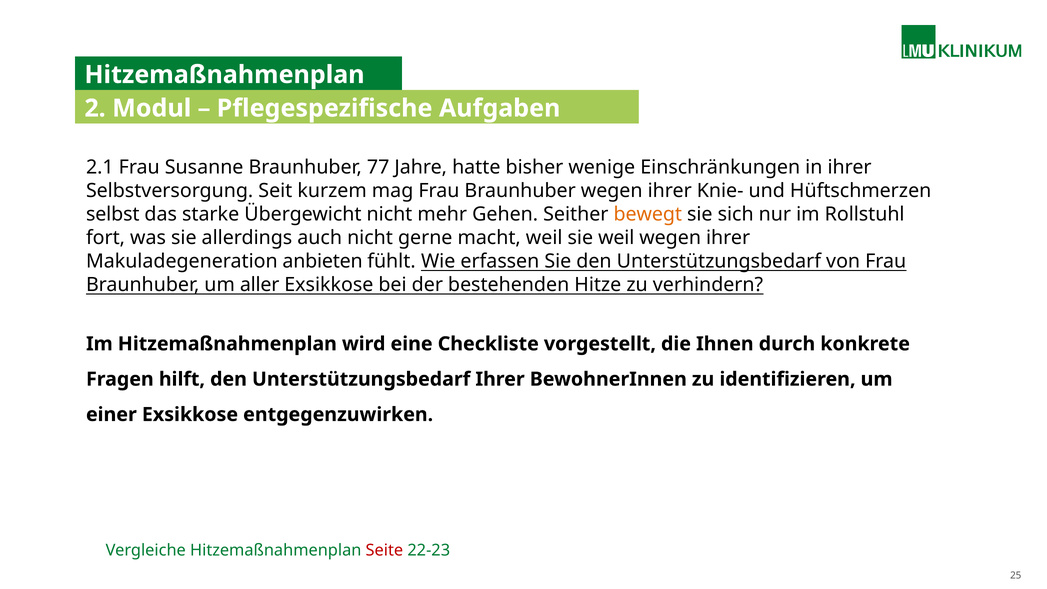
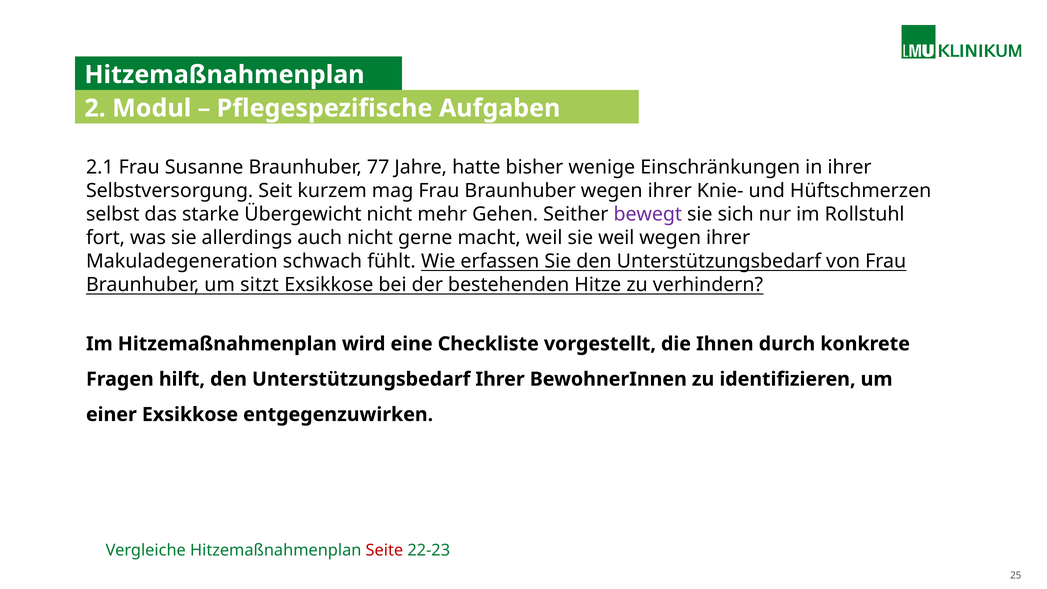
bewegt colour: orange -> purple (648, 214)
anbieten: anbieten -> schwach (322, 261)
aller: aller -> sitzt (259, 285)
